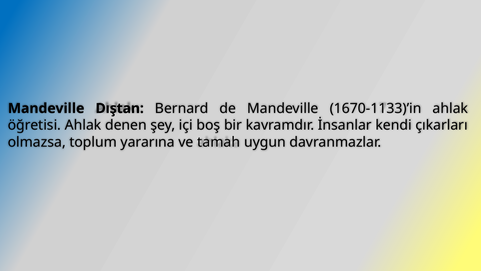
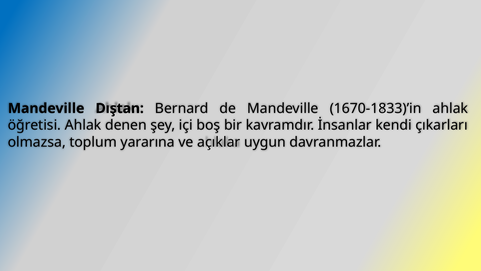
1670-1133)’in: 1670-1133)’in -> 1670-1833)’in (376, 108)
tamah: tamah -> açıklar (219, 142)
